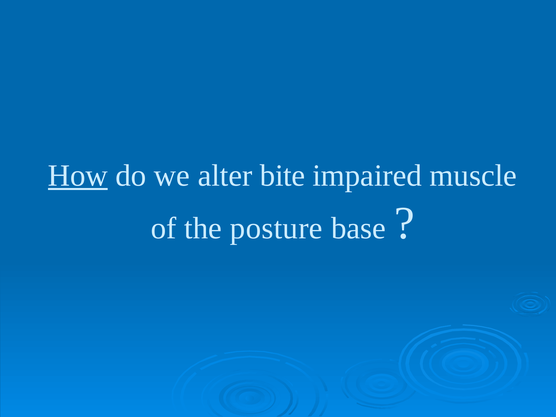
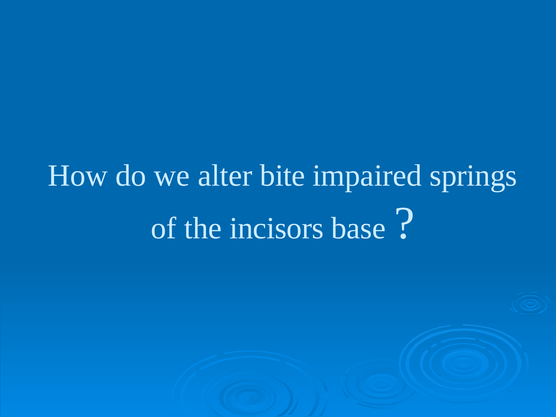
How underline: present -> none (78, 176)
muscle: muscle -> springs (473, 176)
posture: posture -> incisors (277, 228)
